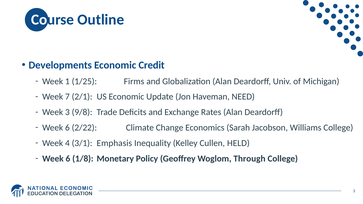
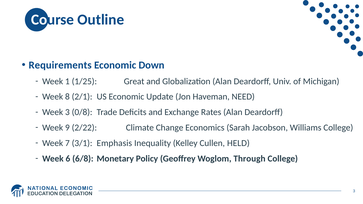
Developments: Developments -> Requirements (60, 65)
Credit: Credit -> Down (152, 65)
Firms: Firms -> Great (134, 81)
7: 7 -> 8 (67, 97)
9/8: 9/8 -> 0/8 (82, 112)
6: 6 -> 9 (67, 128)
4: 4 -> 7 (67, 143)
1/8: 1/8 -> 6/8 (83, 159)
